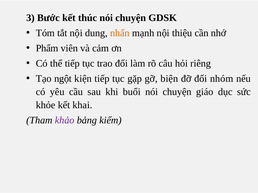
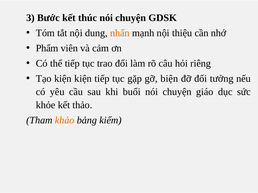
Tạo ngột: ngột -> kiện (63, 79)
nhóm: nhóm -> tưởng (222, 79)
khai: khai -> thảo (82, 105)
khảo colour: purple -> orange (65, 121)
